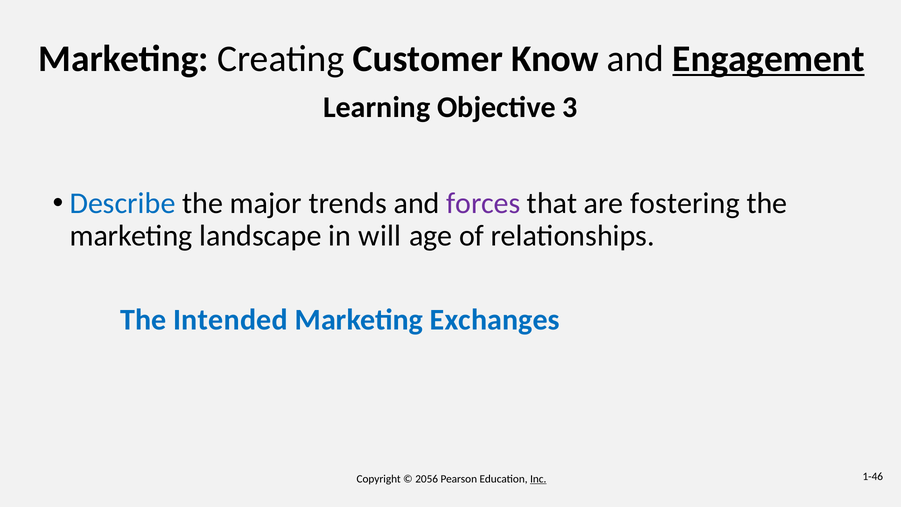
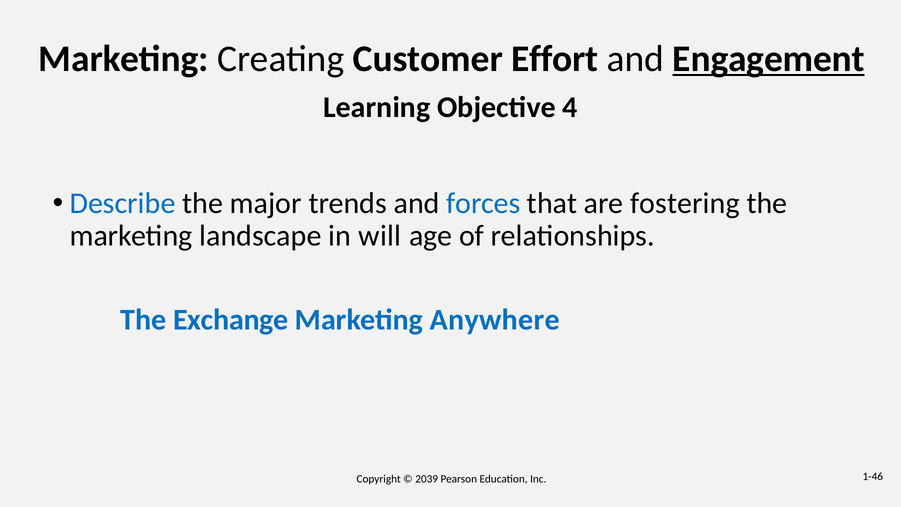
Know: Know -> Effort (555, 59)
3: 3 -> 4 (570, 108)
forces colour: purple -> blue (483, 203)
Intended: Intended -> Exchange (231, 320)
Exchanges: Exchanges -> Anywhere (495, 320)
2056: 2056 -> 2039 (427, 479)
Inc underline: present -> none (538, 479)
